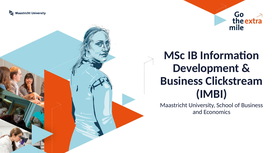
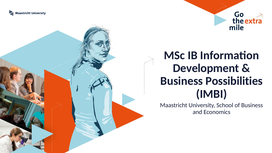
Clickstream: Clickstream -> Possibilities (234, 81)
